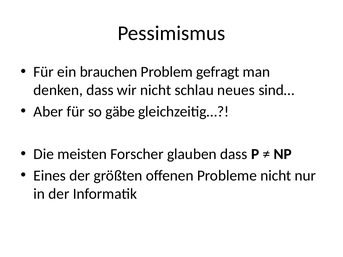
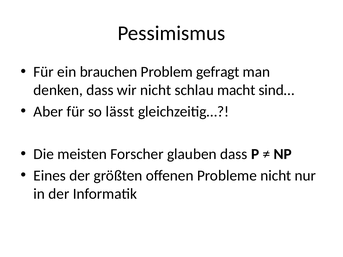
neues: neues -> macht (236, 90)
gäbe: gäbe -> lässt (120, 112)
